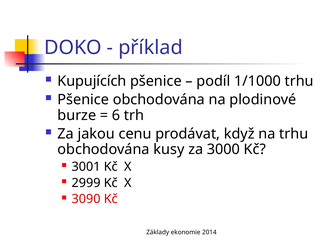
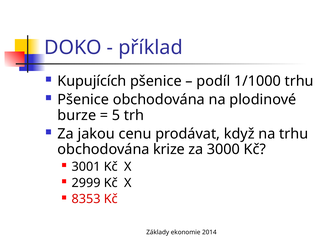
6: 6 -> 5 (116, 115)
kusy: kusy -> krize (169, 149)
3090: 3090 -> 8353 (86, 199)
